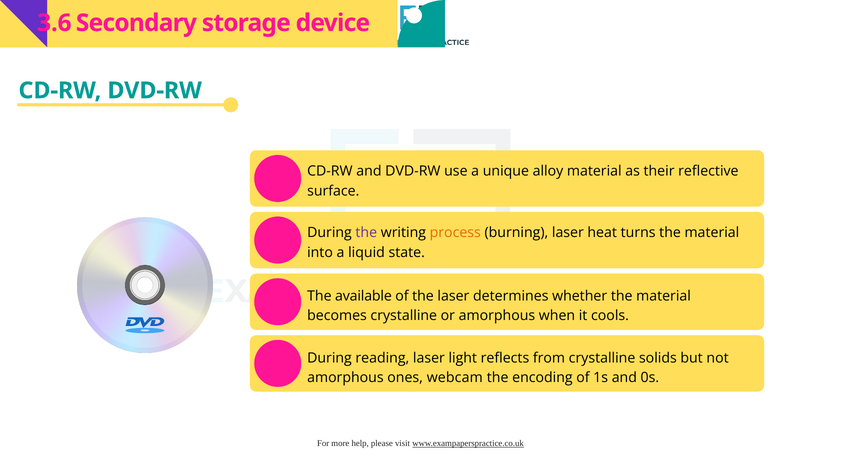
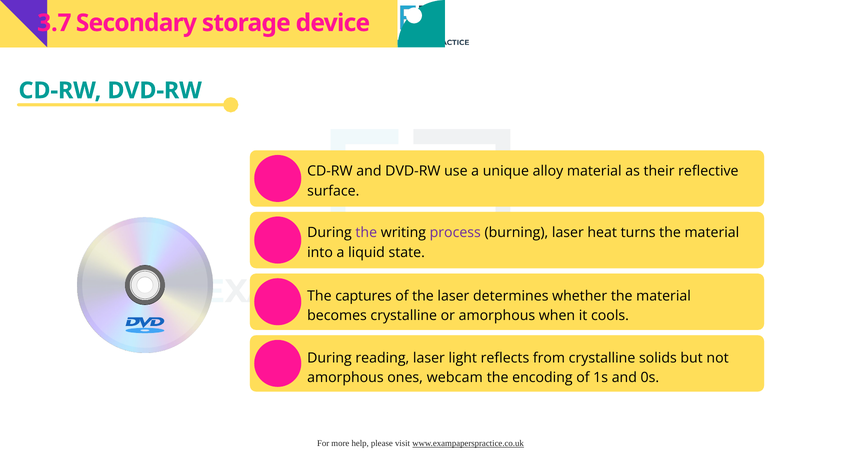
3.6: 3.6 -> 3.7 (54, 23)
process colour: orange -> purple (455, 233)
available: available -> captures (363, 296)
